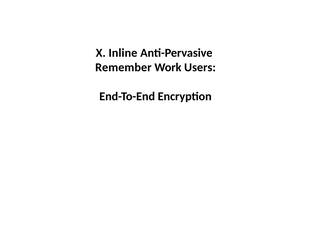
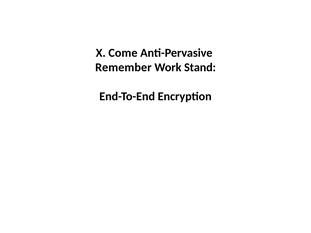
Inline: Inline -> Come (123, 53)
Users: Users -> Stand (200, 67)
